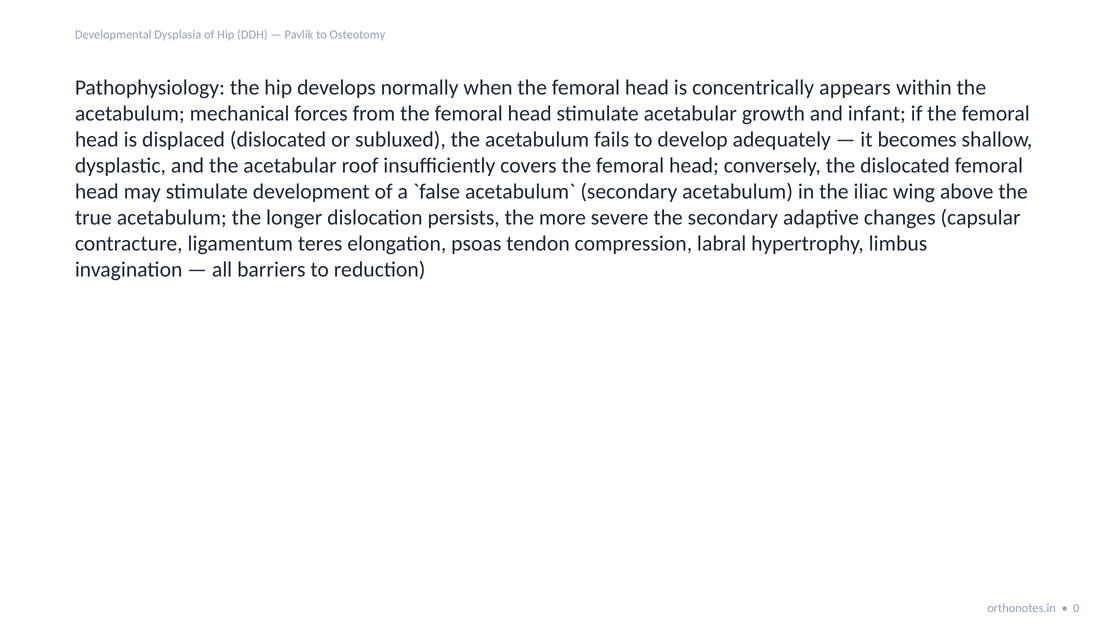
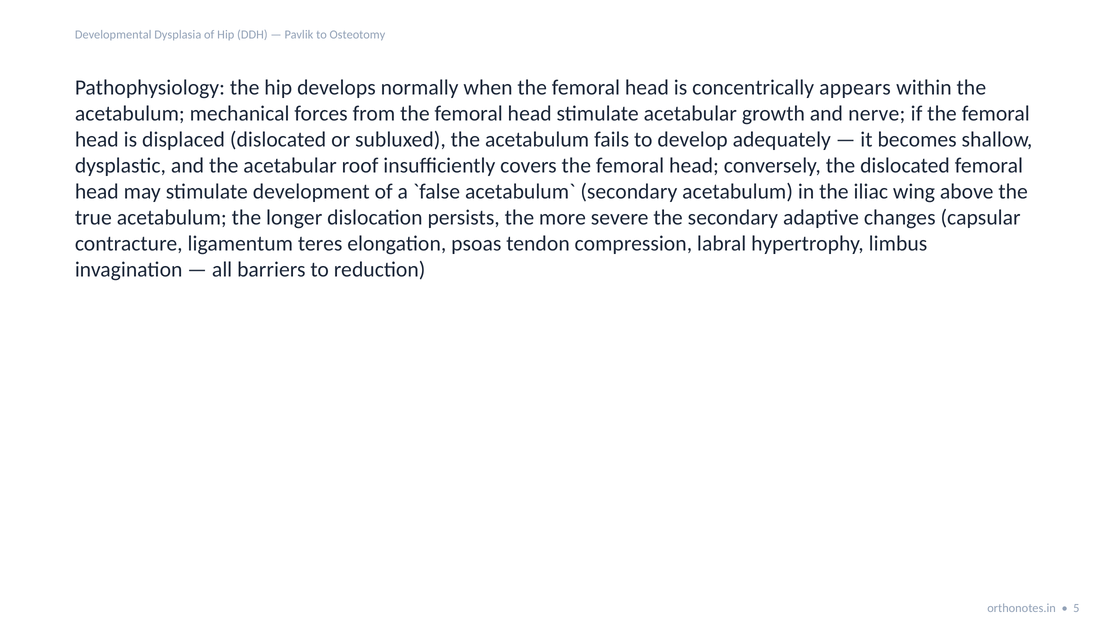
infant: infant -> nerve (877, 113)
0: 0 -> 5 (1076, 608)
